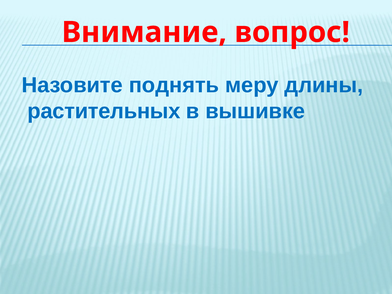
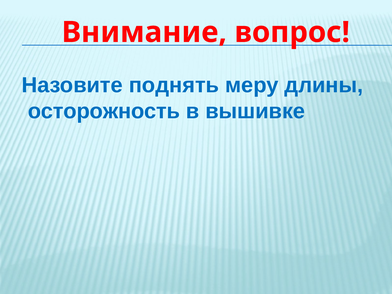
растительных: растительных -> осторожность (104, 111)
